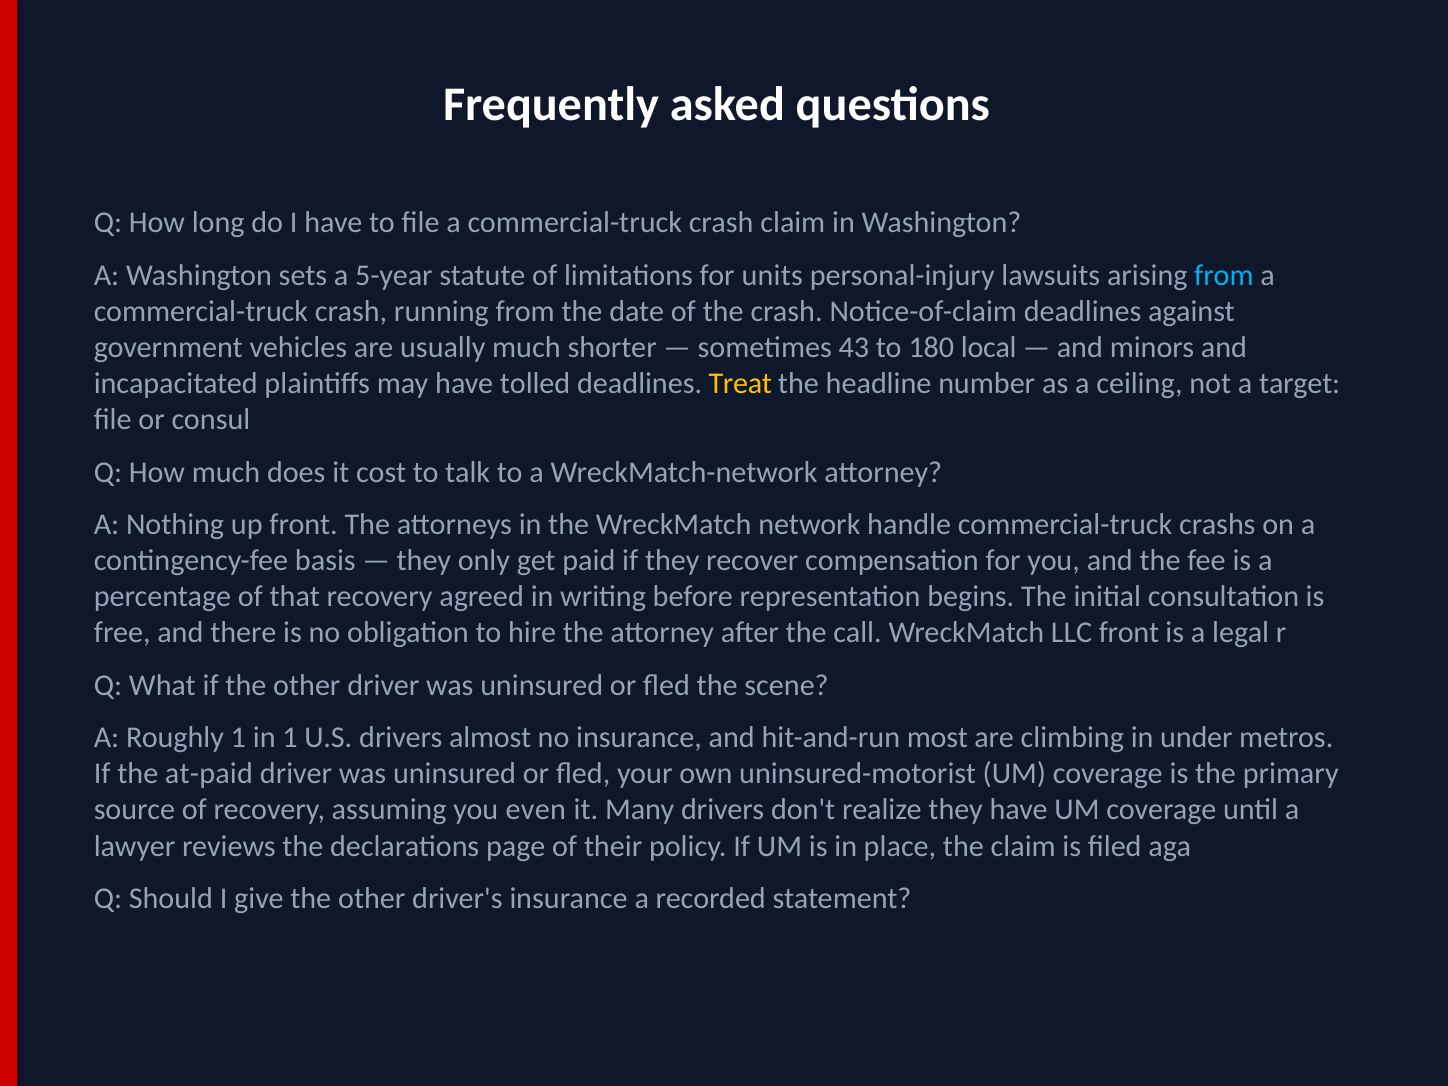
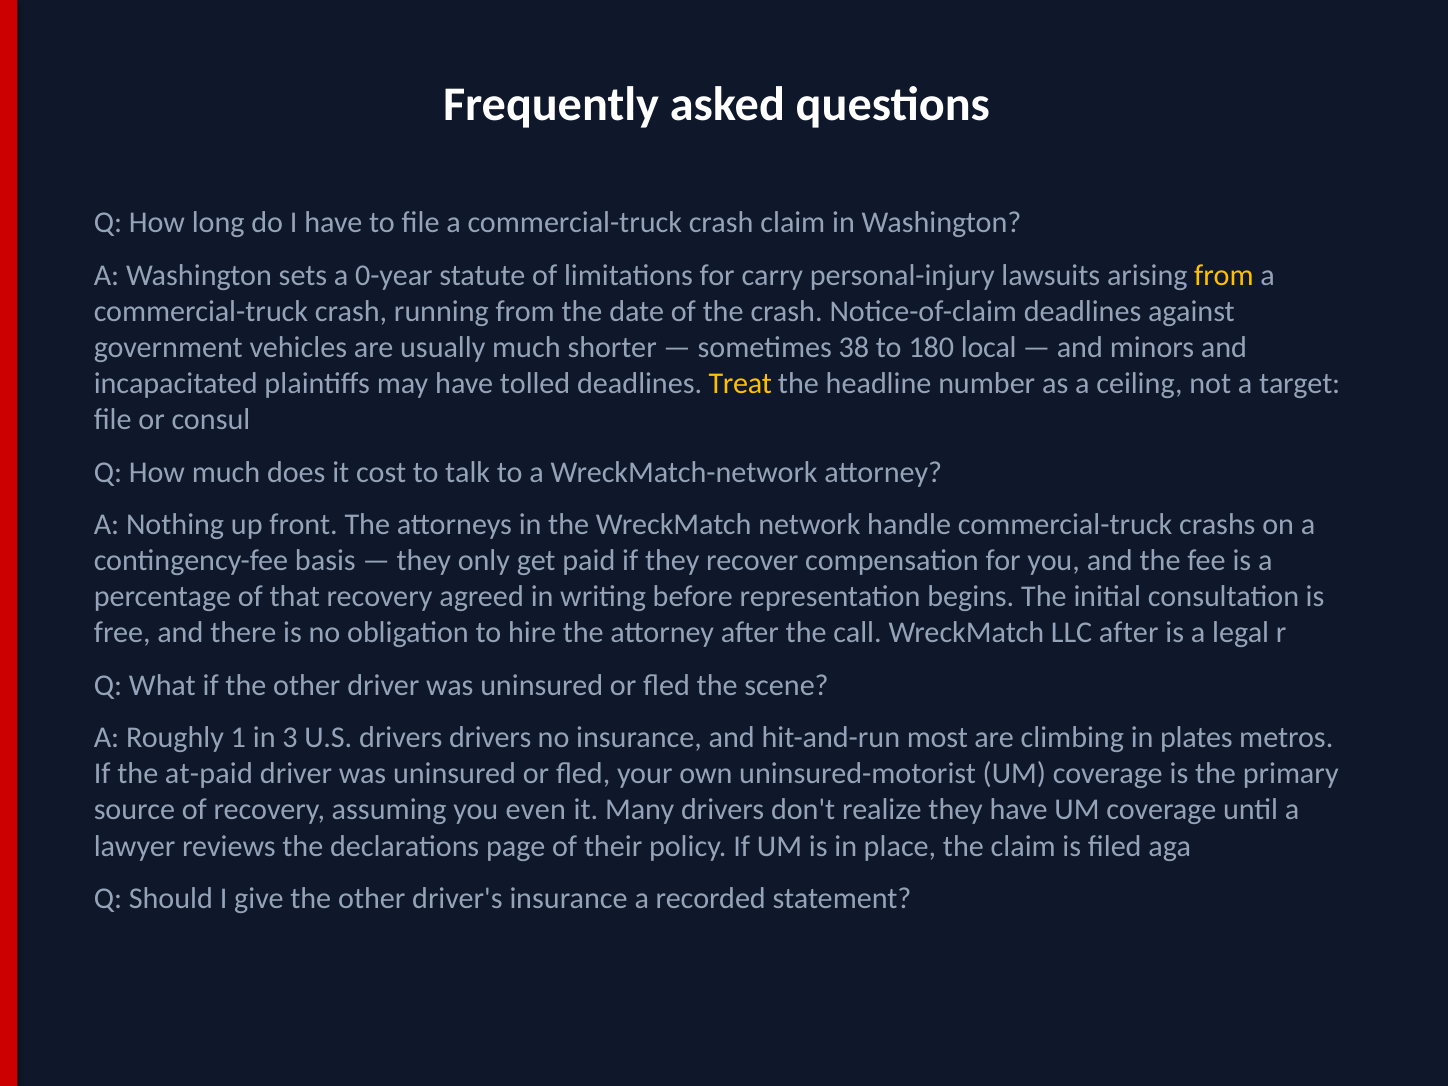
5-year: 5-year -> 0-year (394, 275)
units: units -> carry (772, 275)
from colour: light blue -> yellow (1224, 275)
43: 43 -> 38 (854, 347)
LLC front: front -> after (1129, 633)
in 1: 1 -> 3 (290, 738)
drivers almost: almost -> drivers (490, 738)
under: under -> plates (1196, 738)
